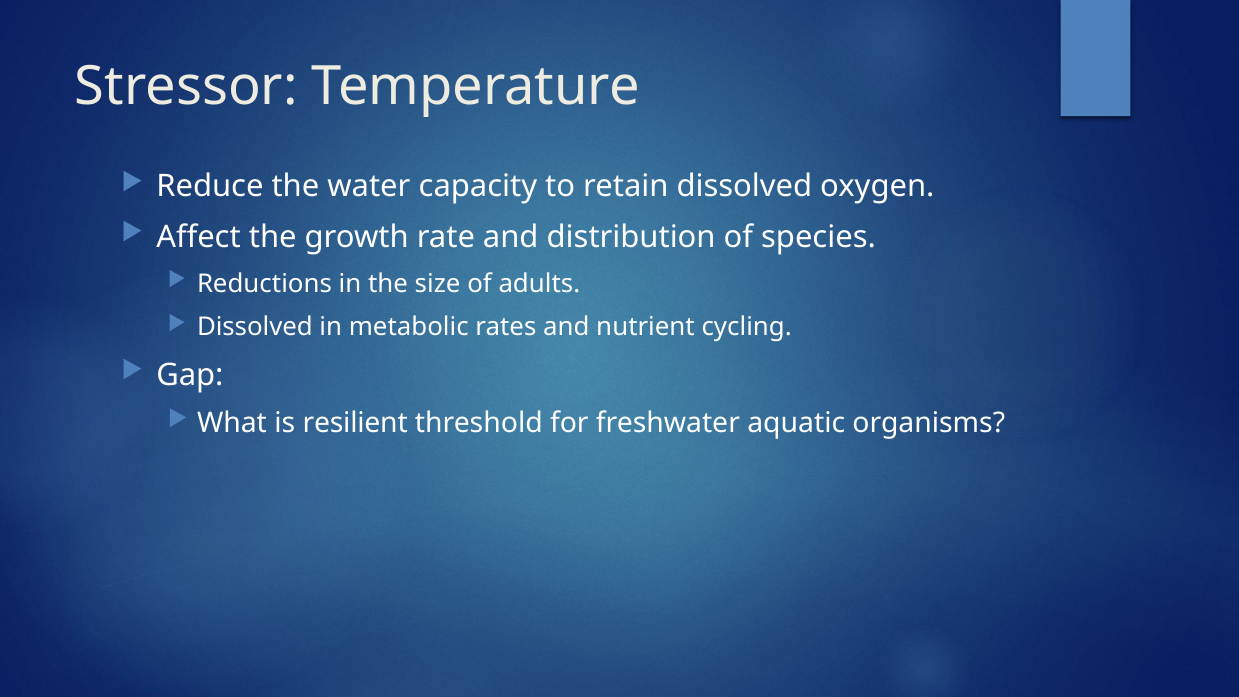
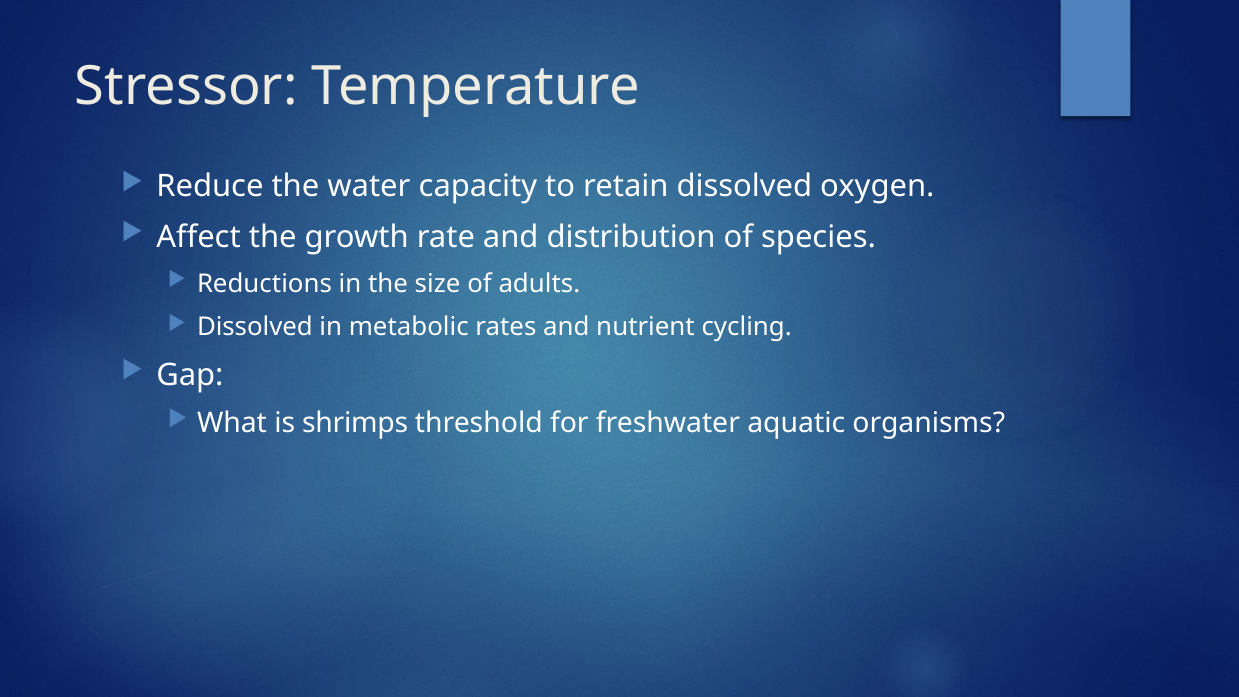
resilient: resilient -> shrimps (355, 423)
